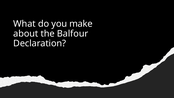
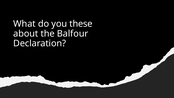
make: make -> these (81, 24)
